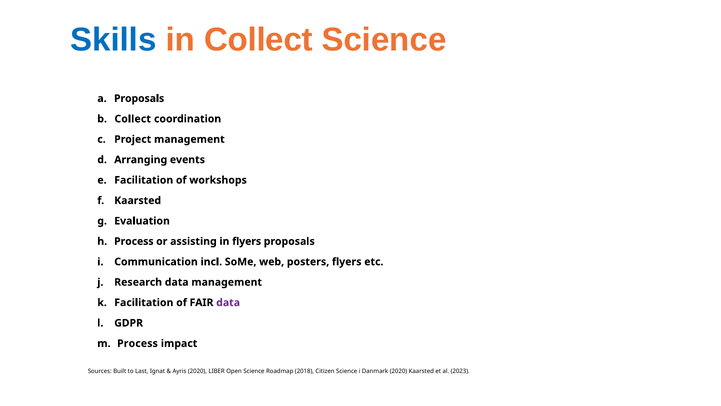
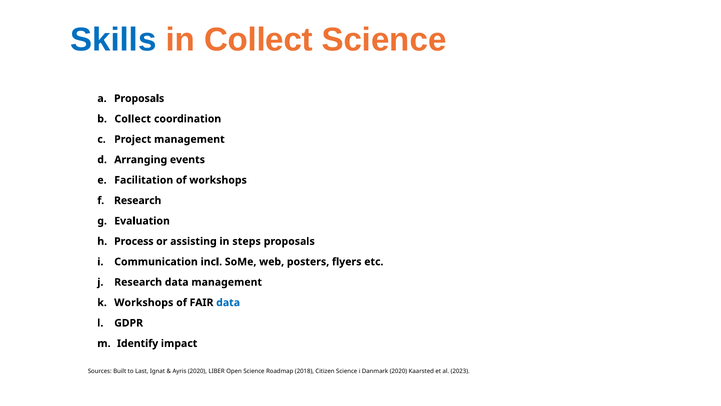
Kaarsted: Kaarsted -> Research (138, 200)
in flyers: flyers -> steps (247, 241)
Facilitation: Facilitation -> Workshops (144, 302)
data colour: purple -> blue (228, 302)
Process: Process -> Identify (138, 343)
